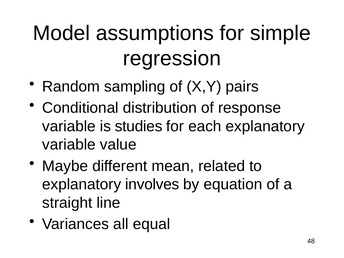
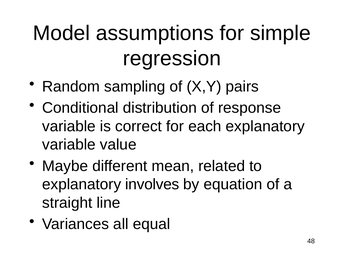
studies: studies -> correct (139, 126)
